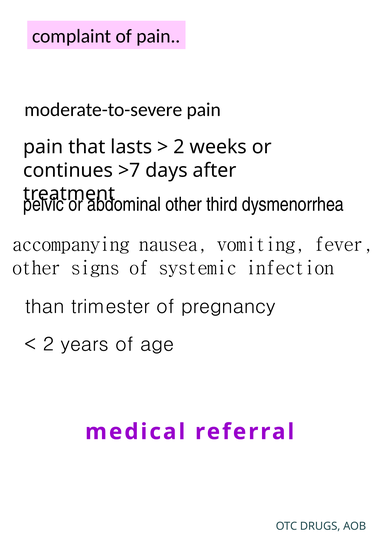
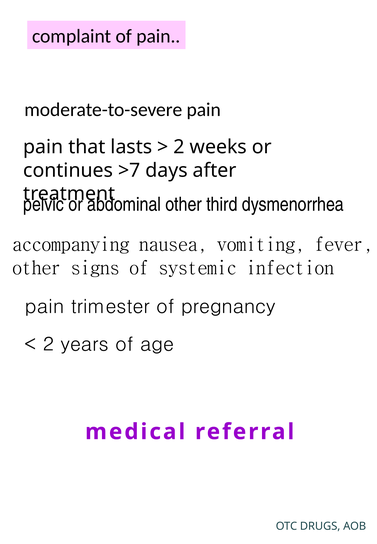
than: than -> pain (45, 307)
